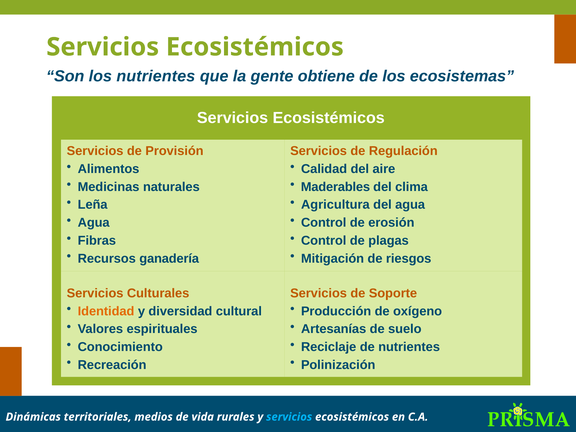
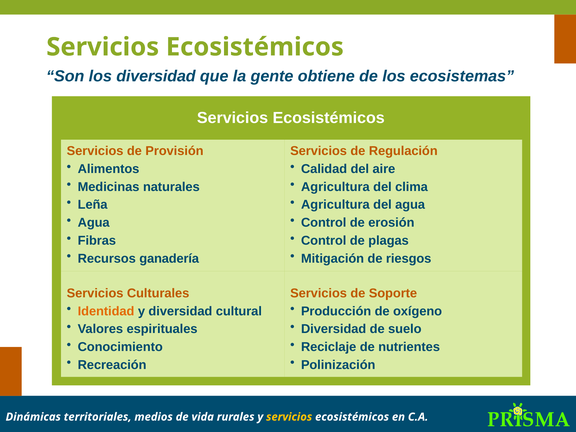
los nutrientes: nutrientes -> diversidad (156, 76)
Maderables: Maderables -> Agricultura (335, 187)
Artesanías: Artesanías -> Diversidad (334, 329)
servicios colour: light blue -> yellow (289, 417)
